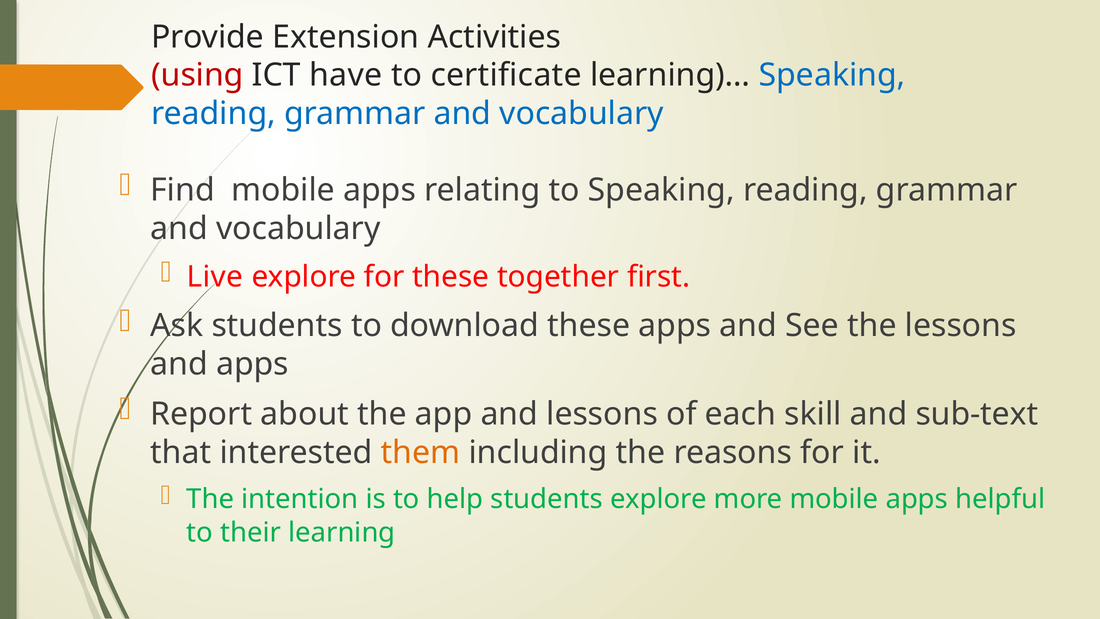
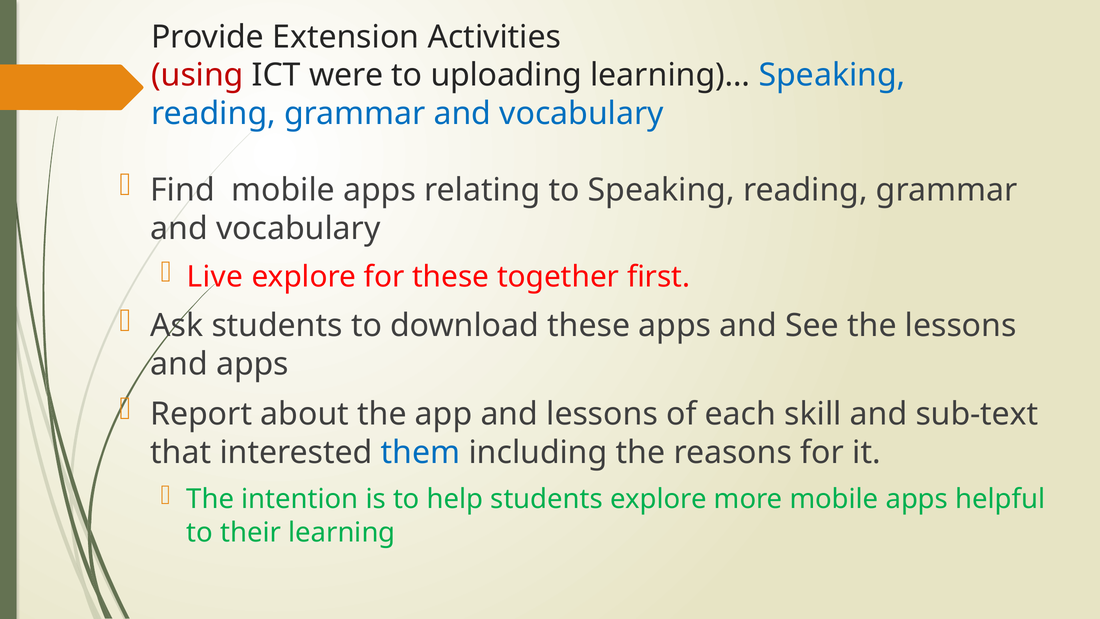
have: have -> were (346, 75)
certificate: certificate -> uploading (506, 75)
them colour: orange -> blue (421, 452)
